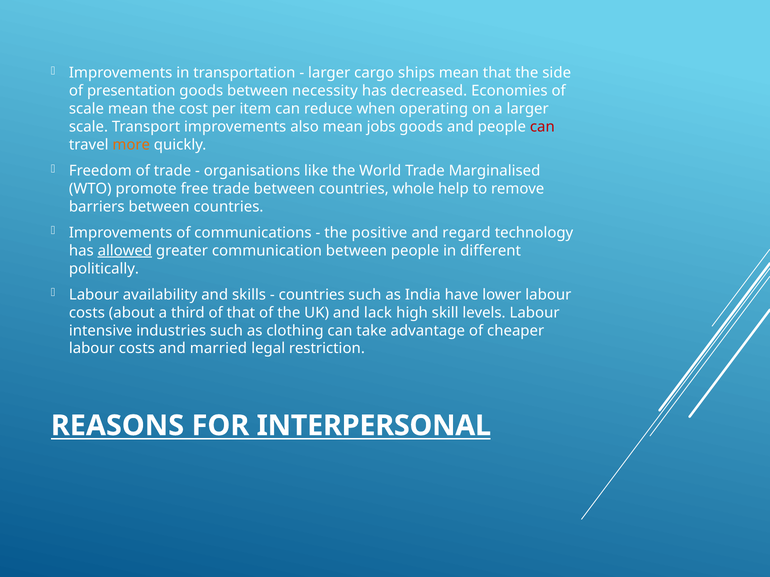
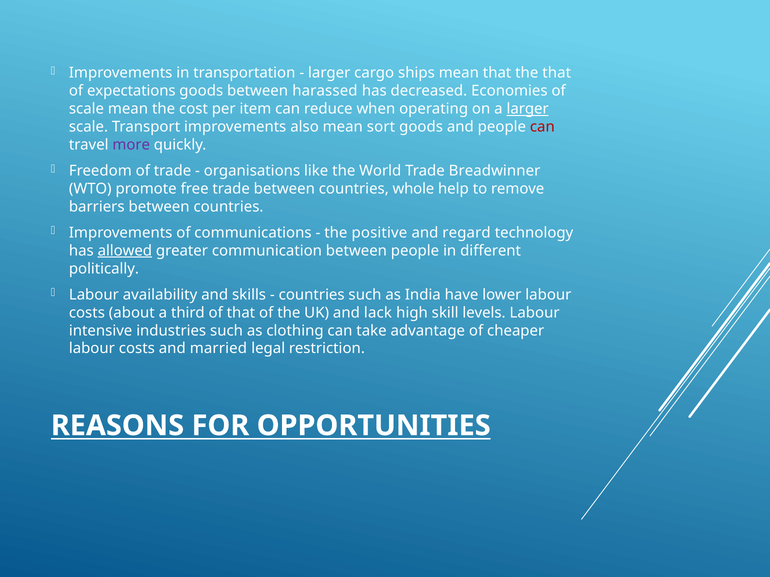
the side: side -> that (557, 73)
presentation: presentation -> expectations (131, 91)
necessity: necessity -> harassed (325, 91)
larger underline: none -> present (528, 109)
jobs: jobs -> sort (381, 127)
more colour: orange -> purple (131, 145)
Marginalised: Marginalised -> Breadwinner (495, 171)
INTERPERSONAL: INTERPERSONAL -> OPPORTUNITIES (374, 426)
